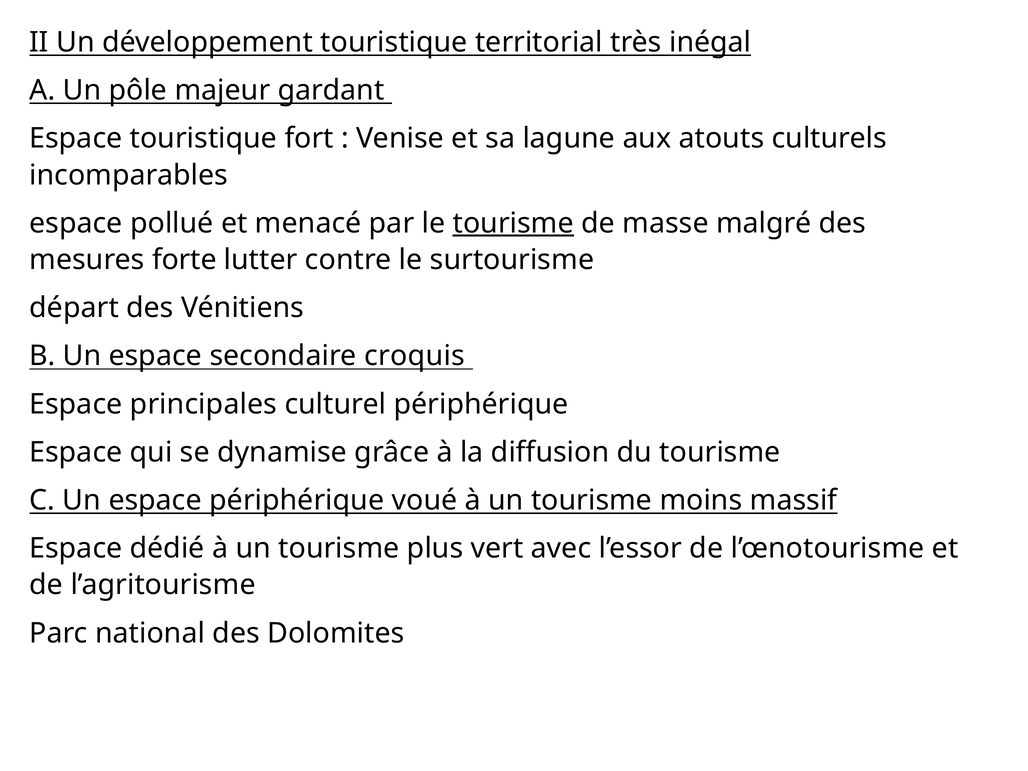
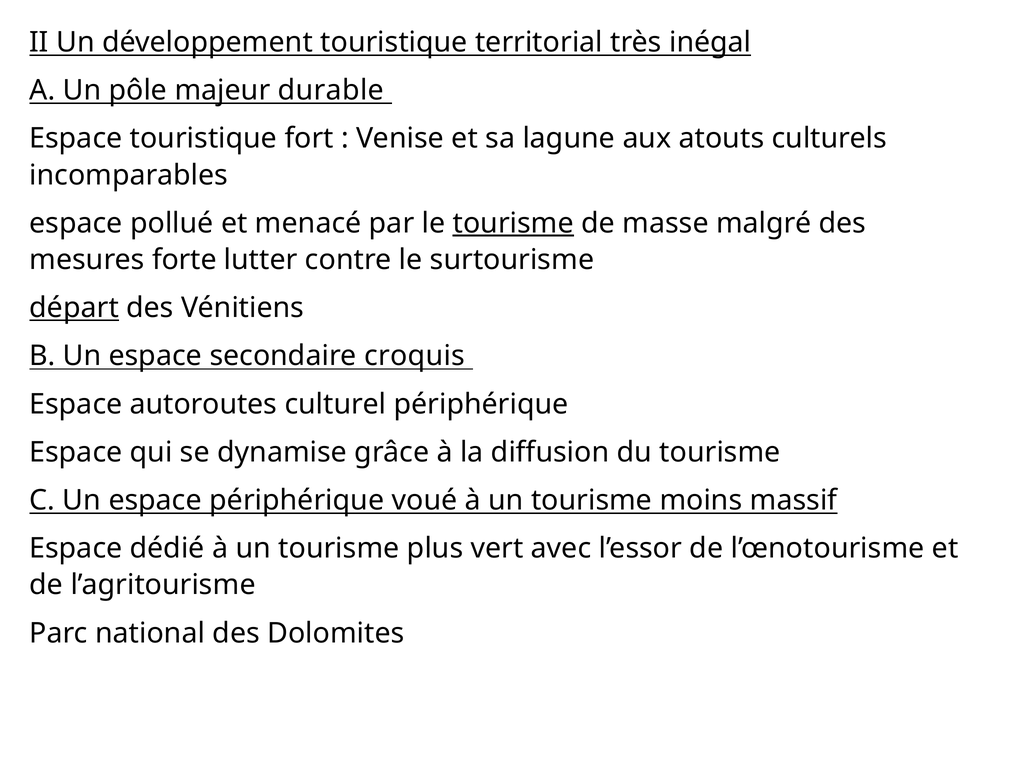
gardant: gardant -> durable (331, 90)
départ underline: none -> present (74, 308)
principales: principales -> autoroutes (204, 404)
